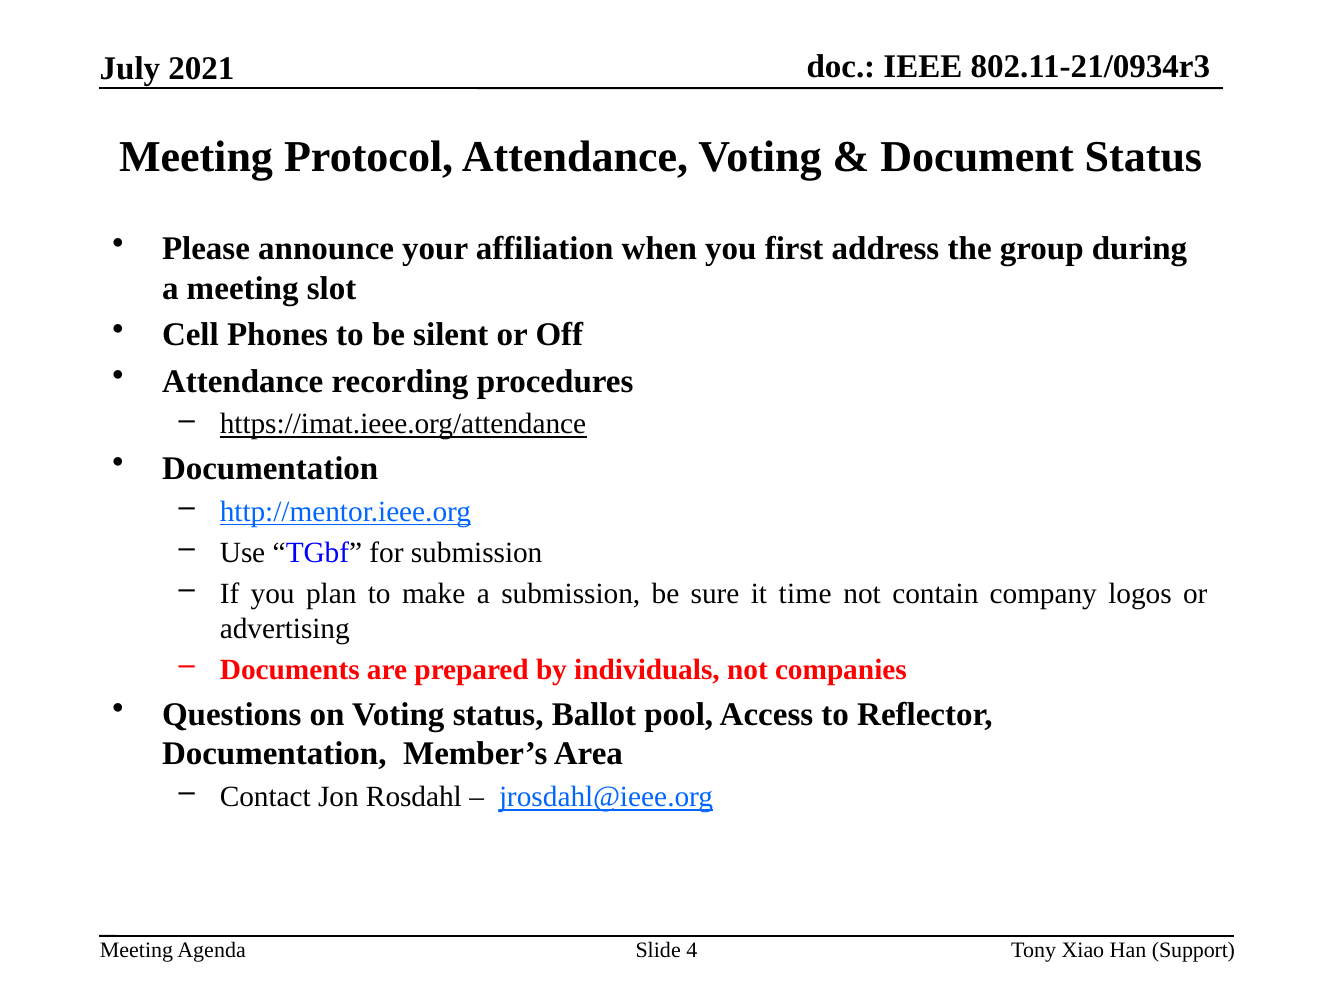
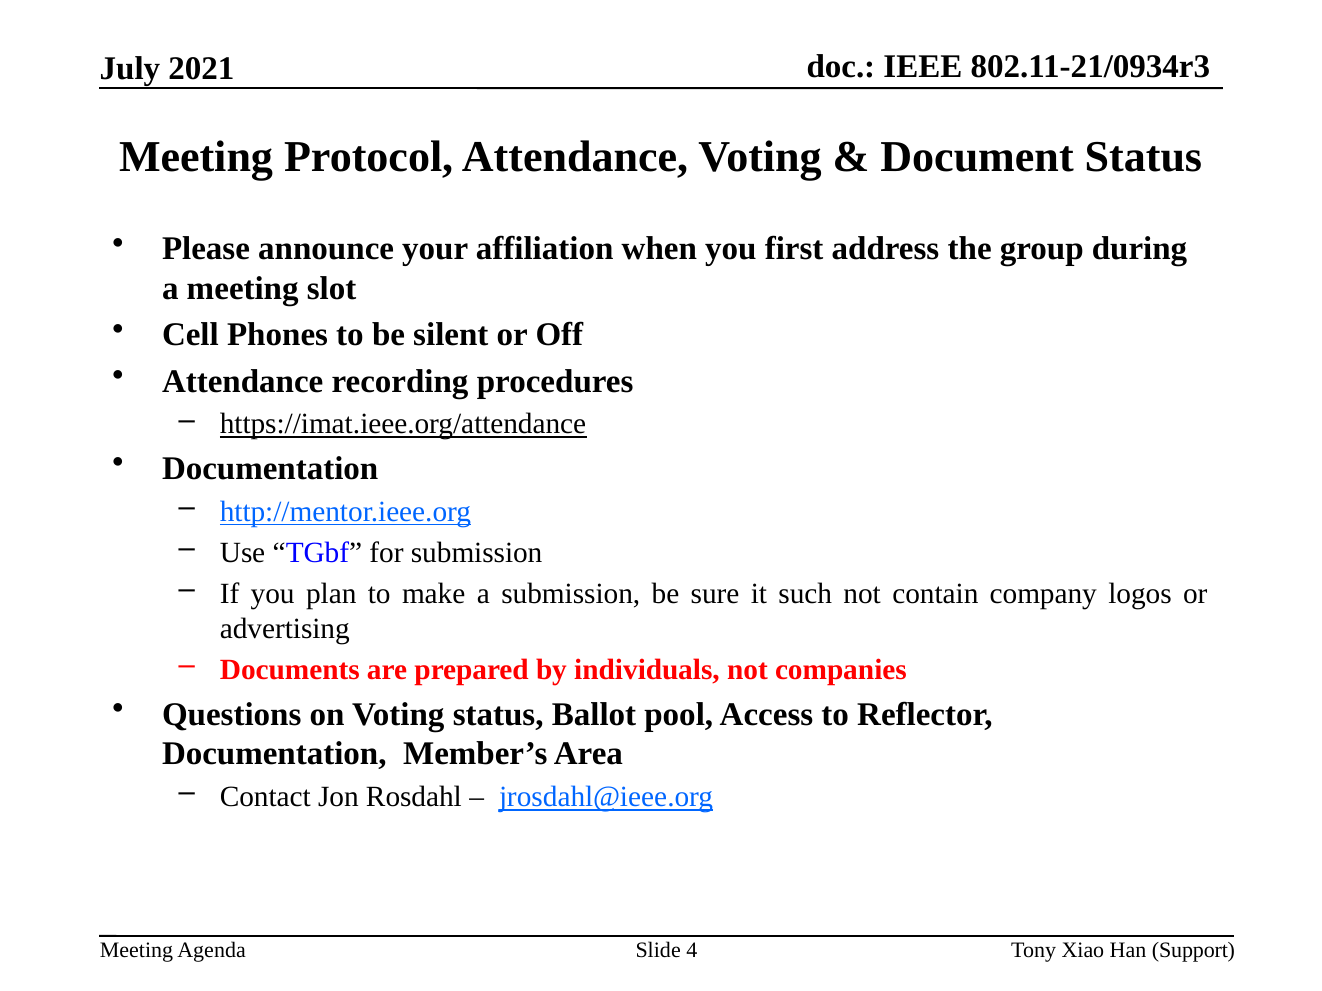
time: time -> such (805, 594)
